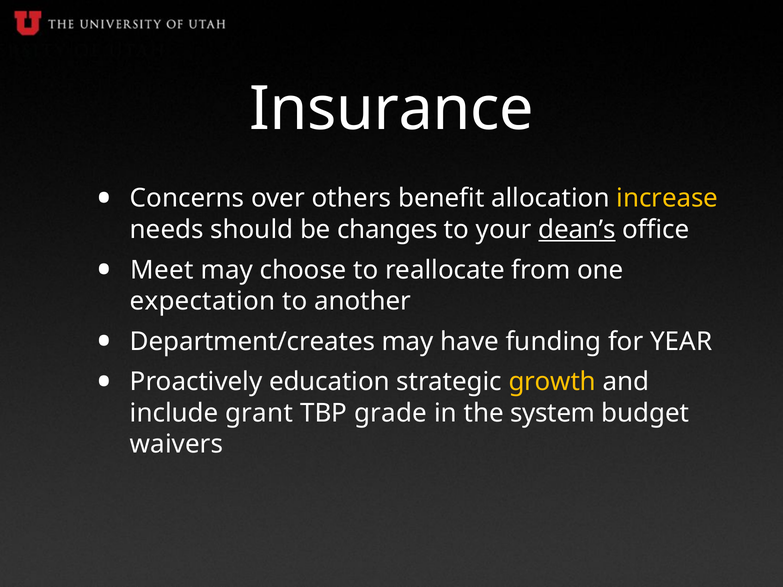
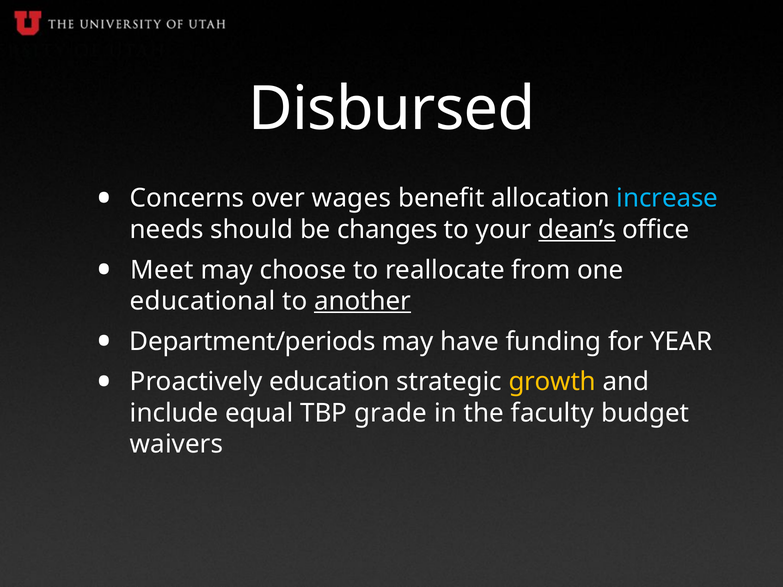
Insurance: Insurance -> Disbursed (392, 109)
others: others -> wages (351, 199)
increase colour: yellow -> light blue (667, 199)
expectation: expectation -> educational (203, 301)
another underline: none -> present (363, 301)
Department/creates: Department/creates -> Department/periods (253, 342)
grant: grant -> equal (259, 413)
system: system -> faculty (552, 413)
